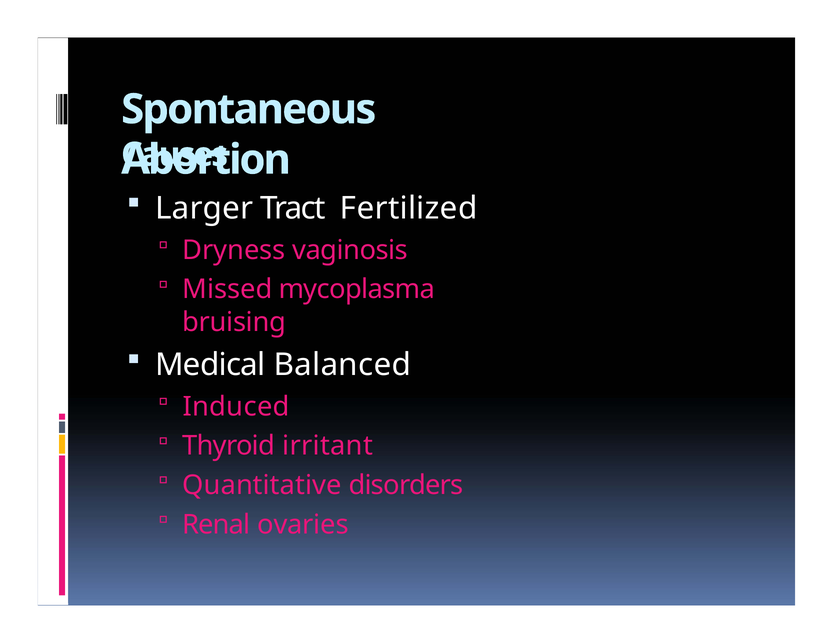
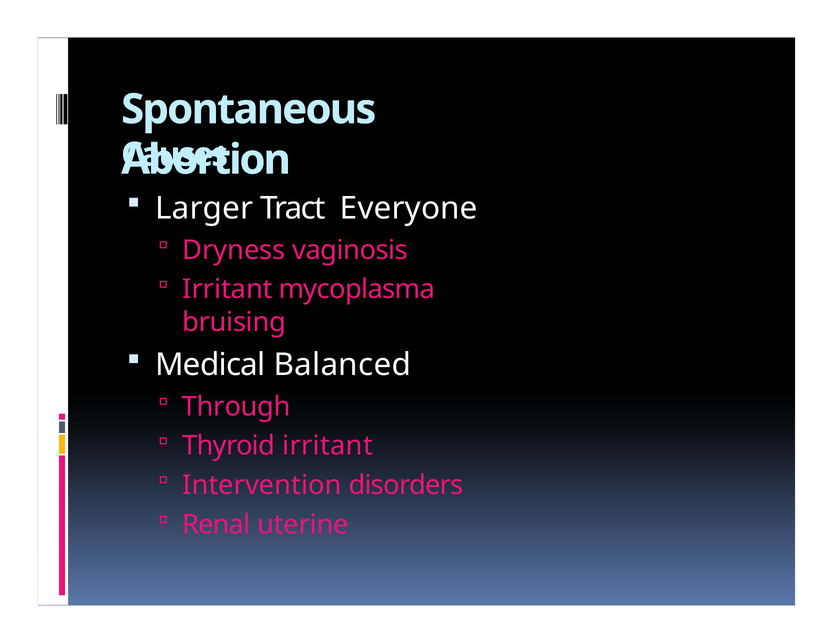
Fertilized: Fertilized -> Everyone (409, 208)
Missed: Missed -> Irritant (228, 290)
Induced: Induced -> Through (236, 407)
Quantitative: Quantitative -> Intervention (262, 486)
ovaries: ovaries -> uterine (303, 525)
